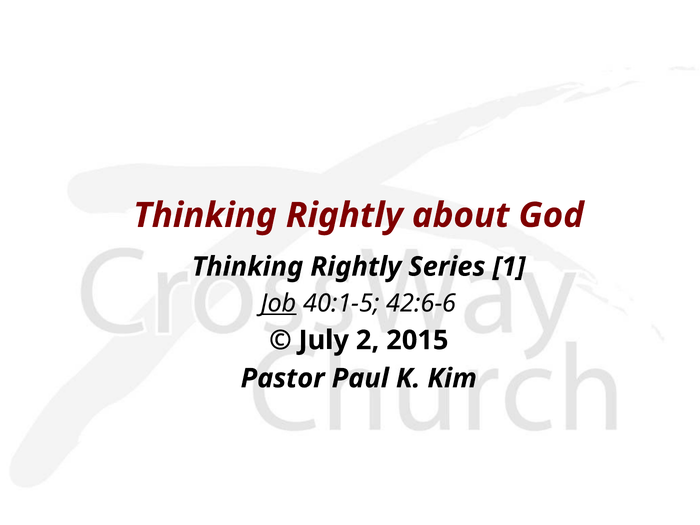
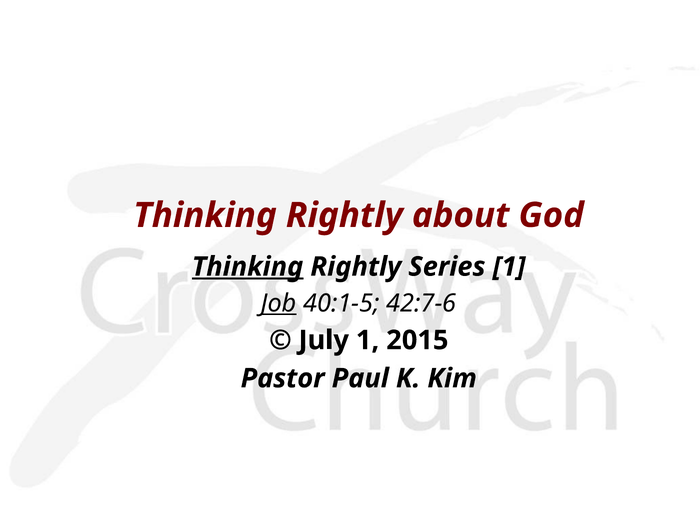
Thinking underline: none -> present (248, 267)
42:6-6: 42:6-6 -> 42:7-6 (421, 303)
July 2: 2 -> 1 (368, 340)
